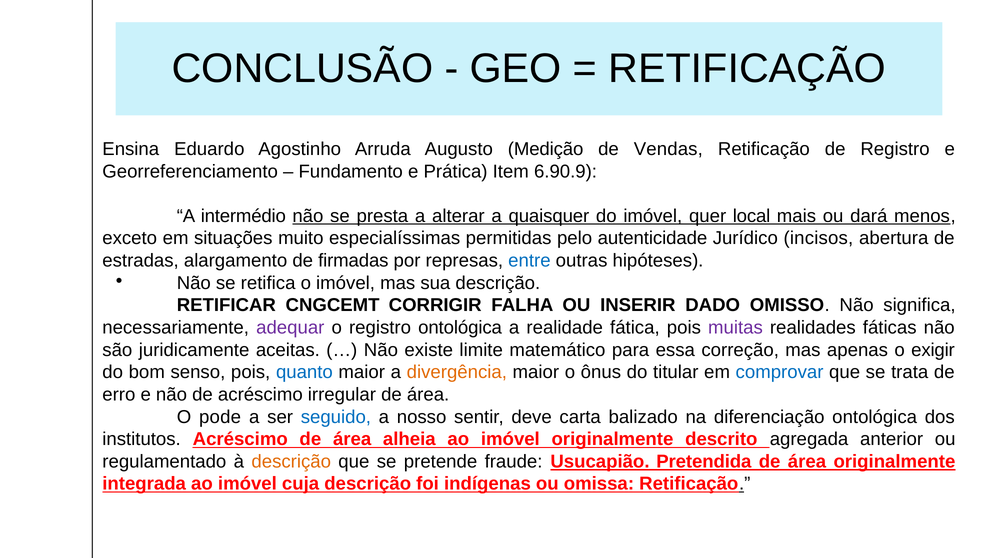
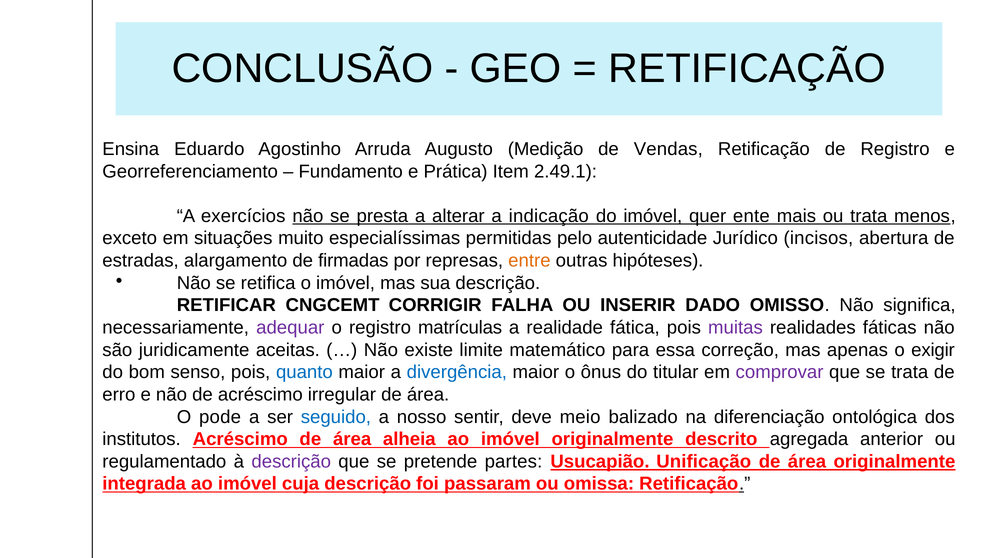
6.90.9: 6.90.9 -> 2.49.1 (566, 171)
intermédio: intermédio -> exercícios (243, 216)
quaisquer: quaisquer -> indicação (549, 216)
local: local -> ente (751, 216)
ou dará: dará -> trata (869, 216)
entre colour: blue -> orange (529, 261)
registro ontológica: ontológica -> matrículas (460, 328)
divergência colour: orange -> blue (457, 372)
comprovar colour: blue -> purple (780, 372)
carta: carta -> meio (580, 417)
descrição colour: orange -> purple (291, 462)
fraude: fraude -> partes (513, 462)
Pretendida: Pretendida -> Unificação (704, 462)
indígenas: indígenas -> passaram (487, 484)
